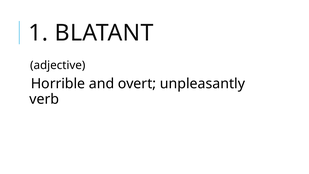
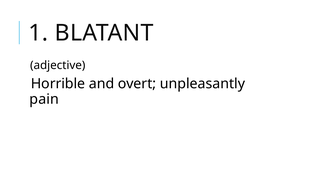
verb: verb -> pain (44, 99)
